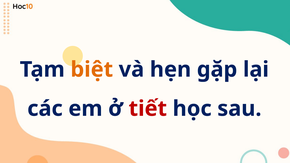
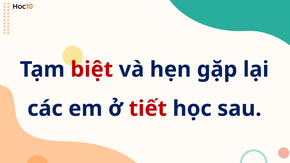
biệt colour: orange -> red (92, 70)
